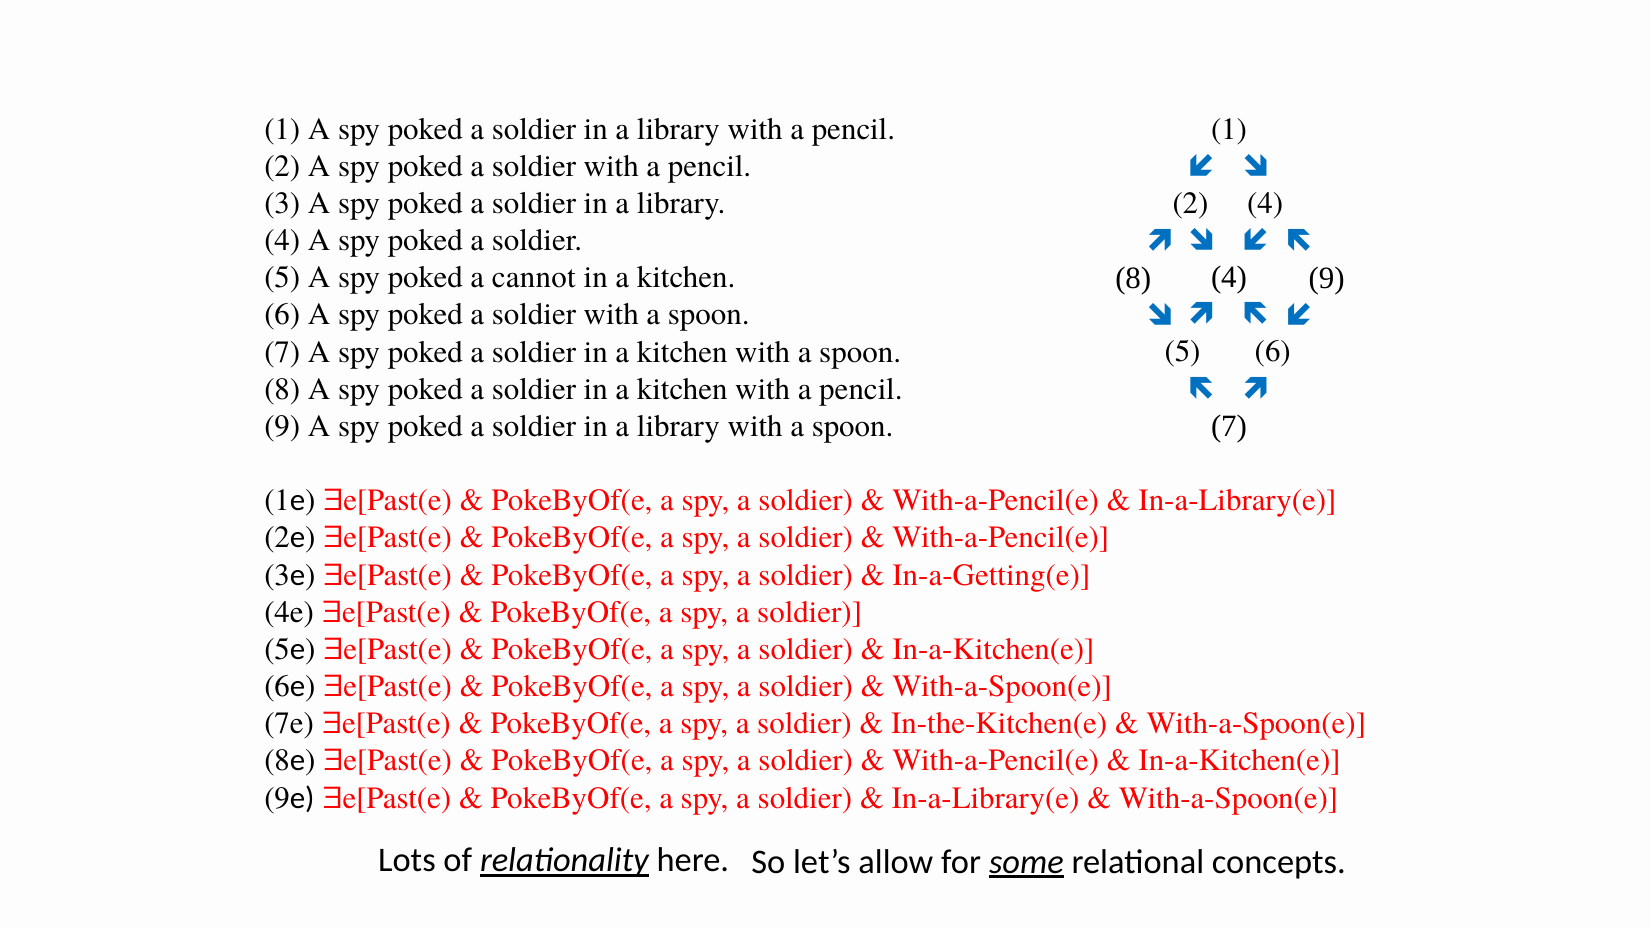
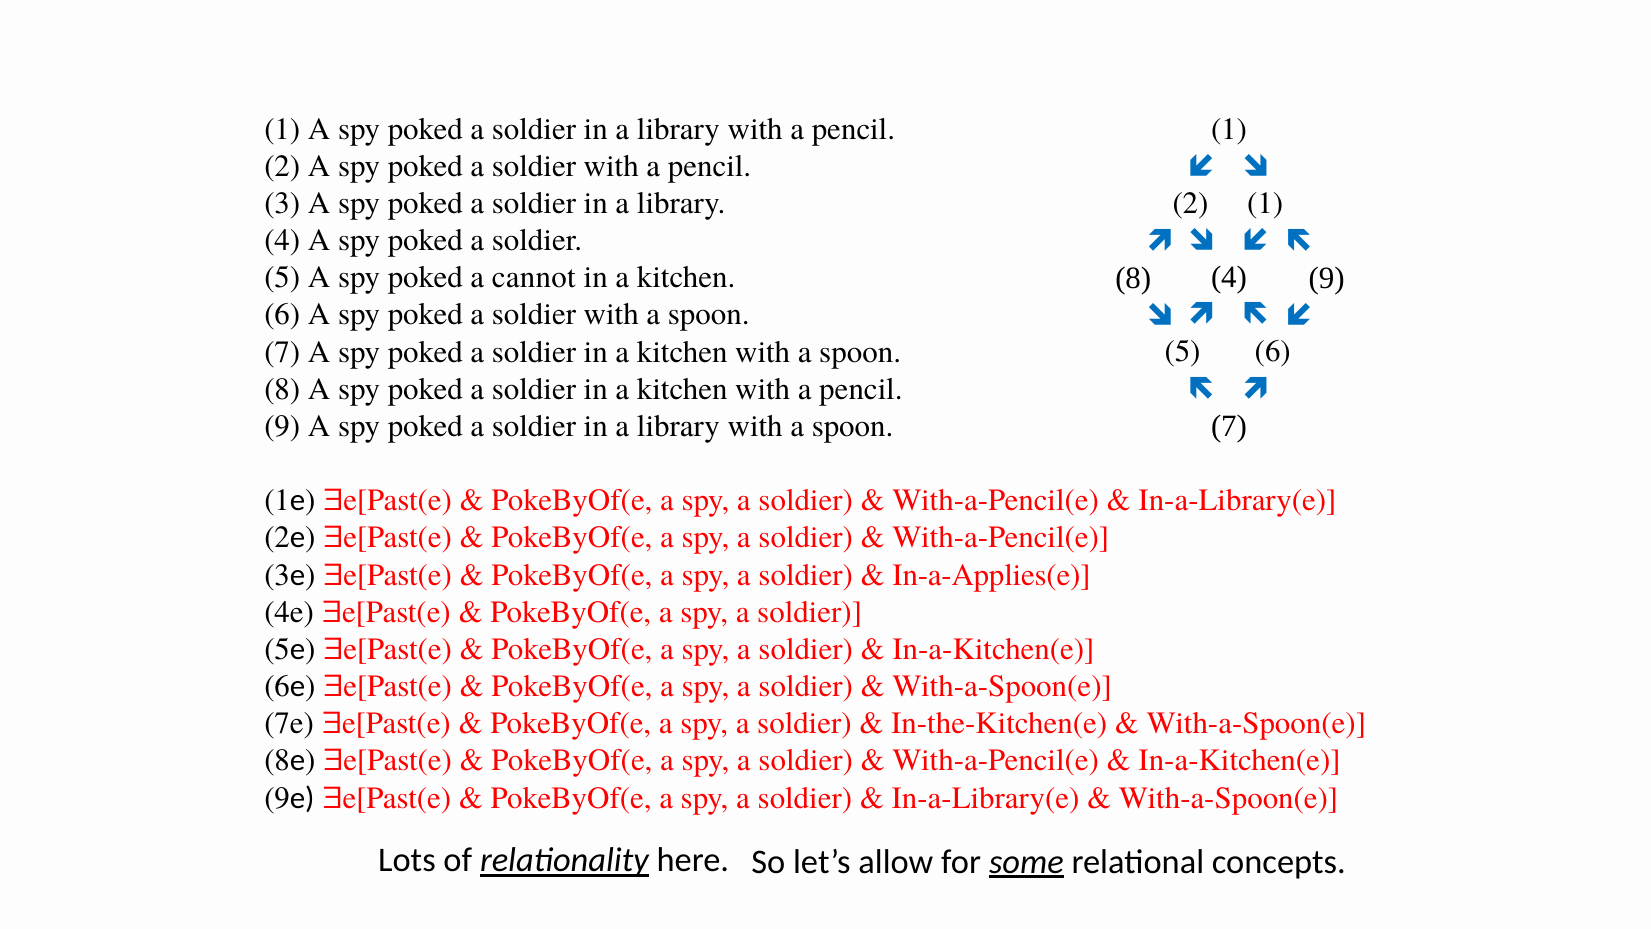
2 4: 4 -> 1 (1265, 203)
In-a-Getting(e: In-a-Getting(e -> In-a-Applies(e (991, 575)
